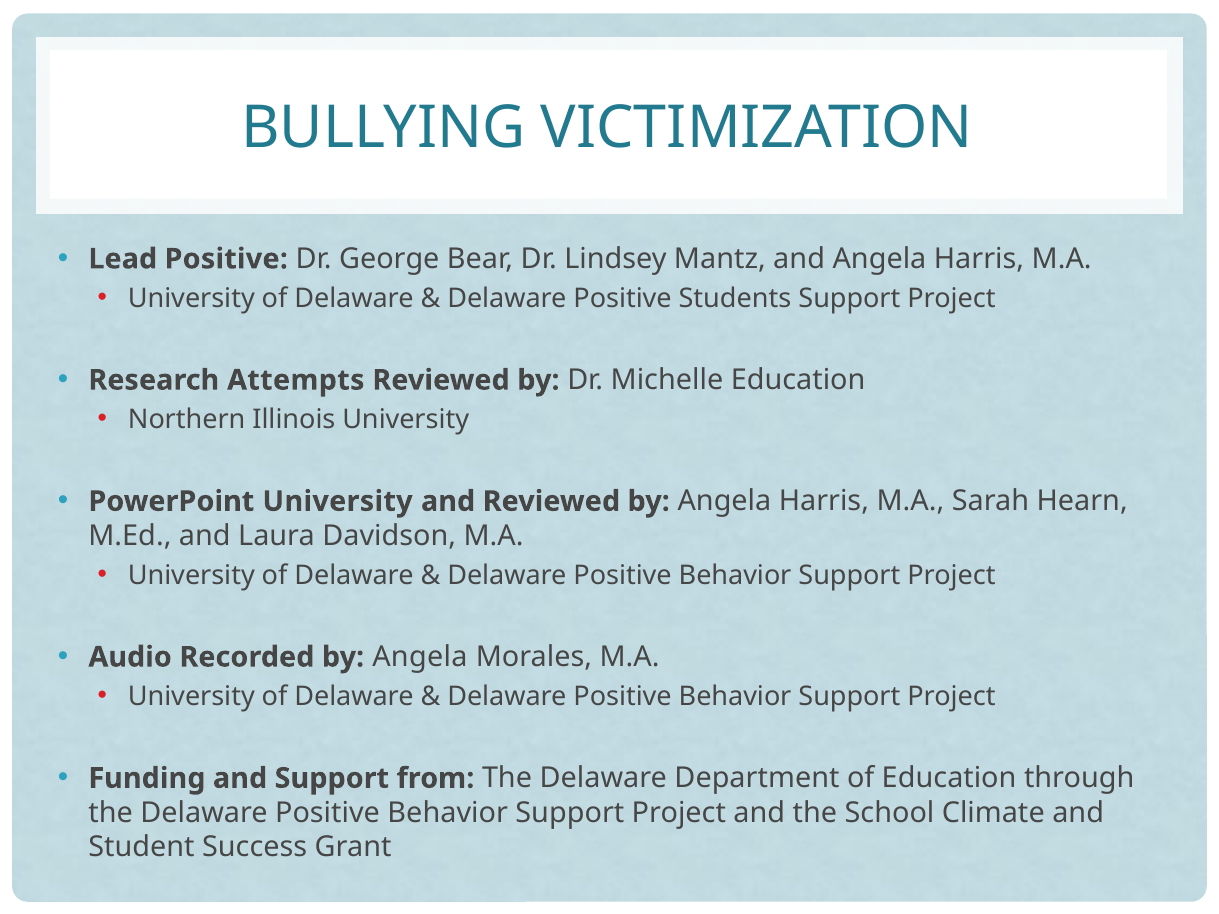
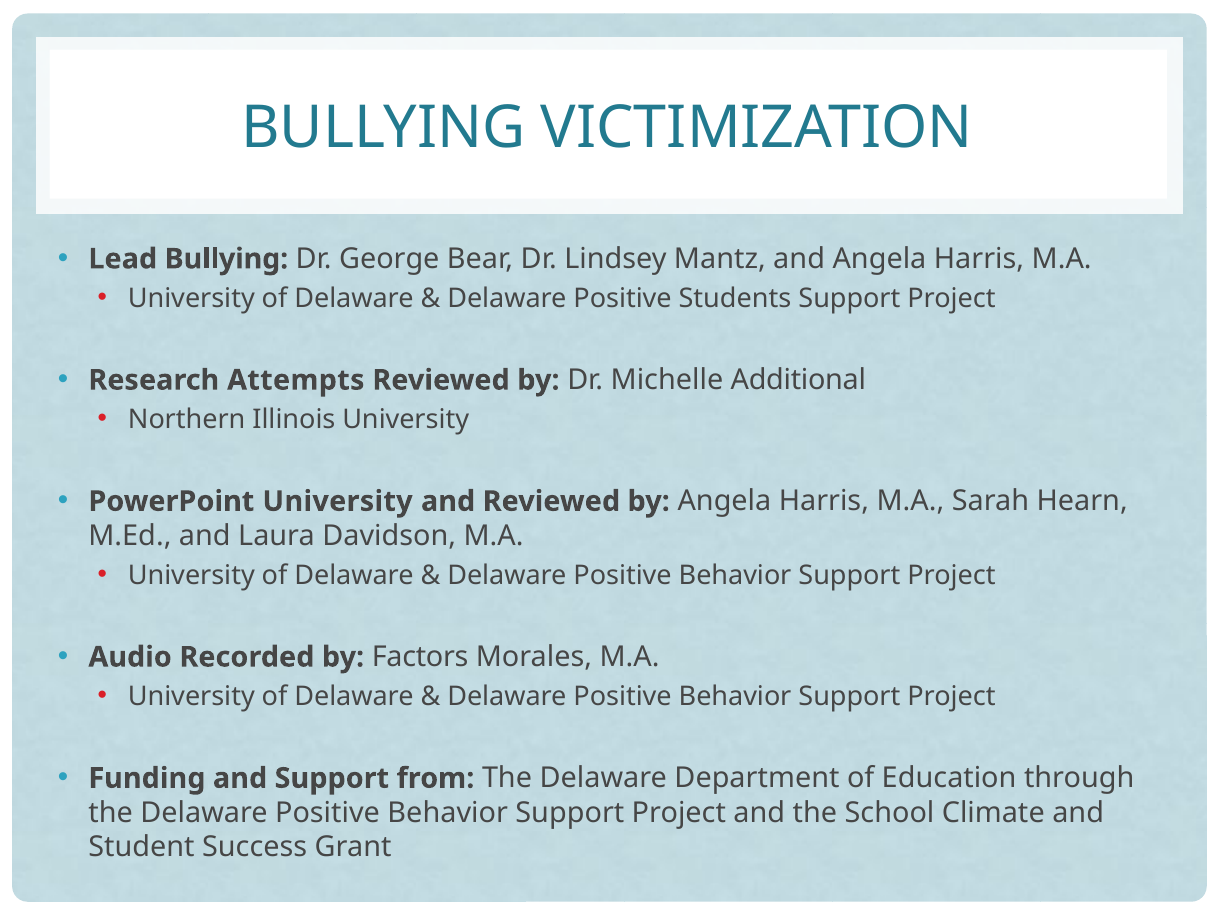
Lead Positive: Positive -> Bullying (226, 259)
Michelle Education: Education -> Additional (798, 380)
Recorded by Angela: Angela -> Factors (420, 657)
